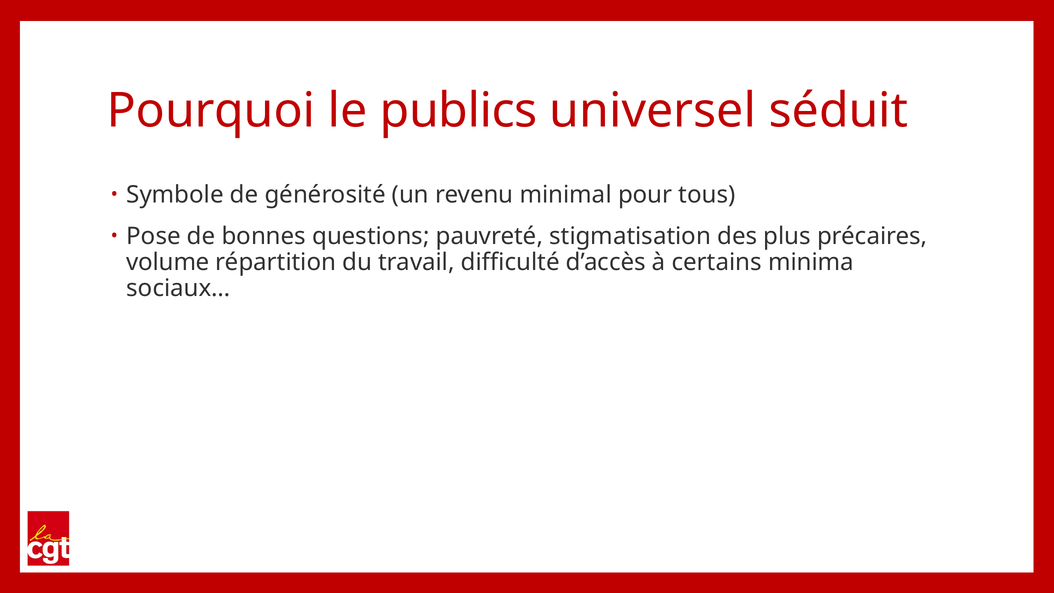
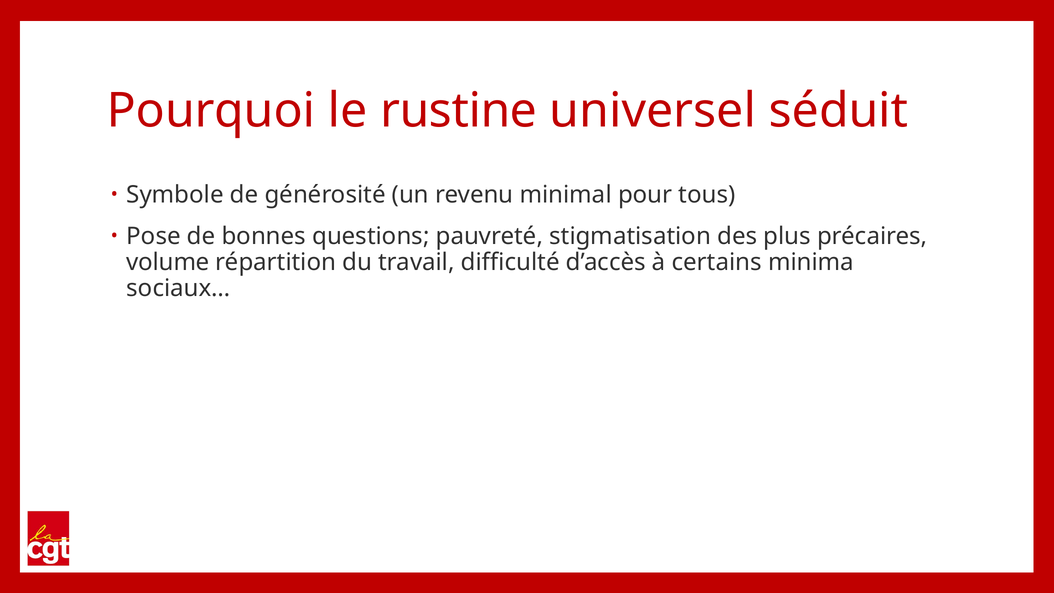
publics: publics -> rustine (459, 111)
